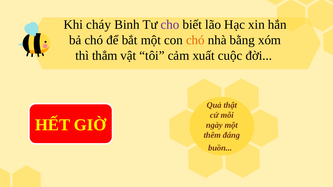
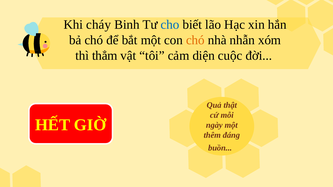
cho colour: purple -> blue (170, 25)
bằng: bằng -> nhẫn (242, 40)
xuất: xuất -> diện (204, 56)
